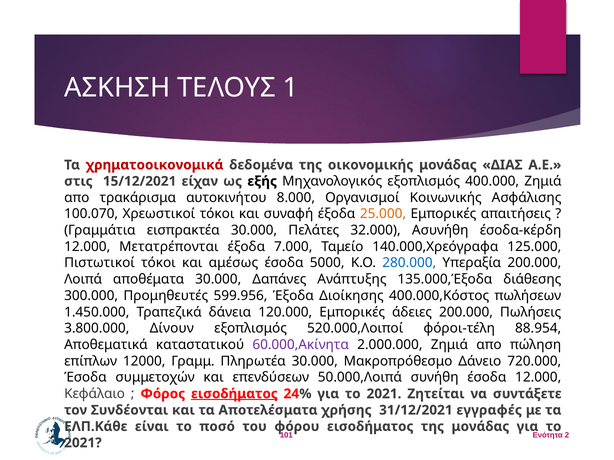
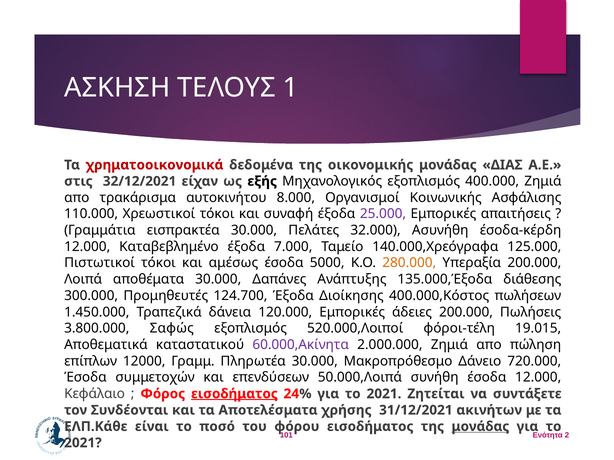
15/12/2021: 15/12/2021 -> 32/12/2021 (140, 181)
100.070: 100.070 -> 110.000 (91, 214)
25.000 colour: orange -> purple (383, 214)
Μετατρέπονται: Μετατρέπονται -> Καταβεβλημένο (169, 247)
280.000 colour: blue -> orange (409, 263)
599.956: 599.956 -> 124.700 (240, 296)
Δίνουν: Δίνουν -> Σαφώς (172, 329)
88.954: 88.954 -> 19.015 (538, 329)
εγγραφές: εγγραφές -> ακινήτων (489, 411)
μονάδας underline: none -> present (480, 427)
